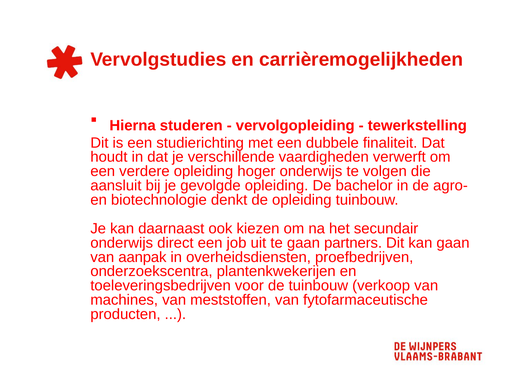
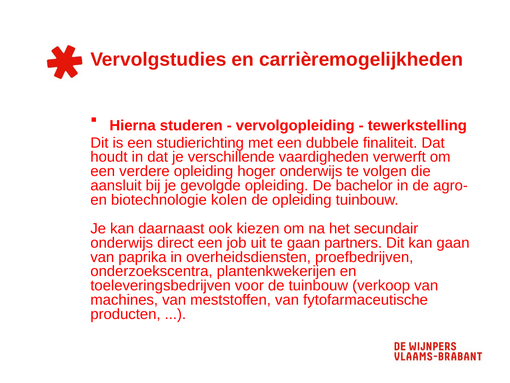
denkt: denkt -> kolen (229, 200)
aanpak: aanpak -> paprika (142, 257)
